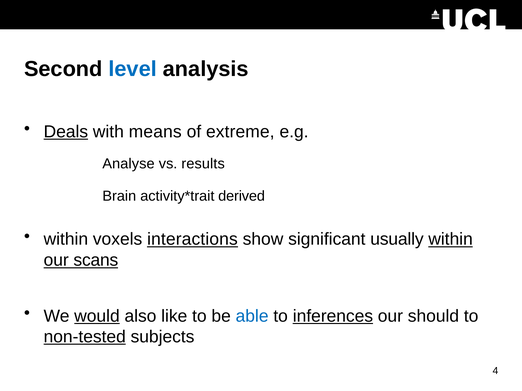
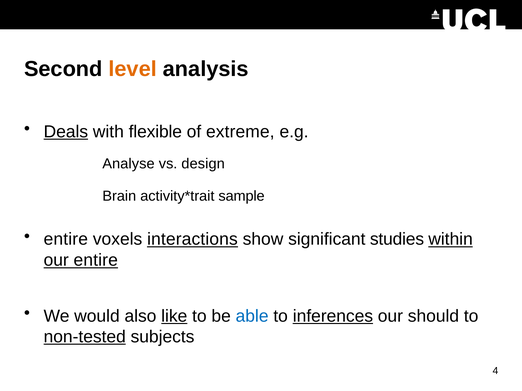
level colour: blue -> orange (133, 69)
means: means -> flexible (155, 132)
results: results -> design (203, 164)
derived: derived -> sample (242, 196)
within: within -> entire (66, 240)
usually: usually -> studies (397, 240)
our scans: scans -> entire (96, 260)
would underline: present -> none (97, 316)
like underline: none -> present (174, 316)
